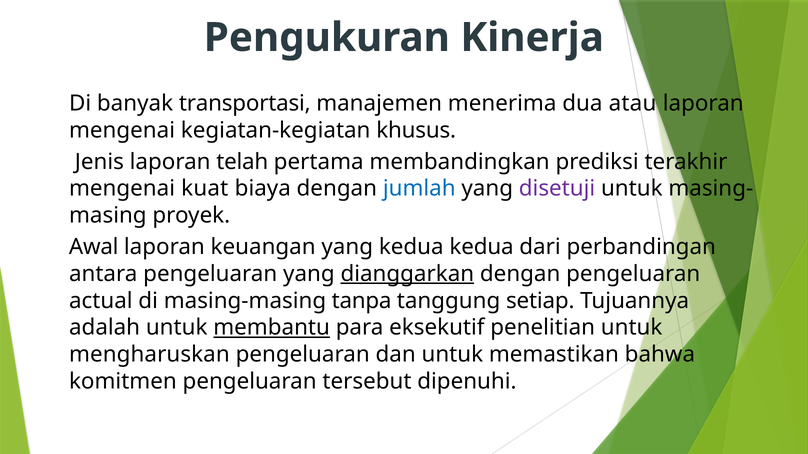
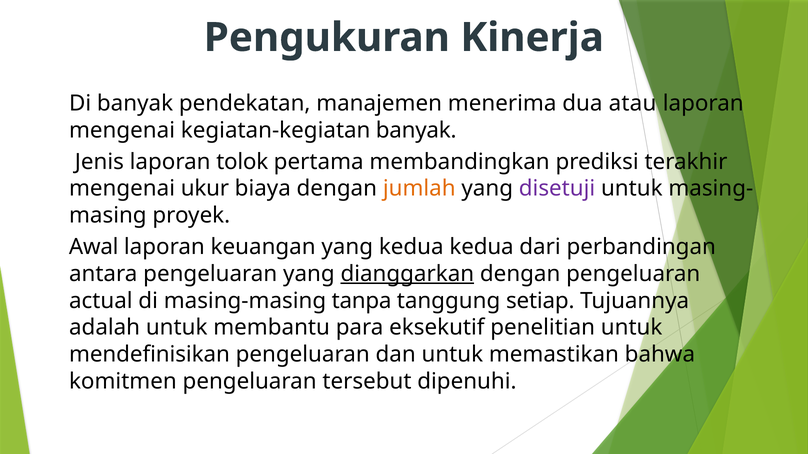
transportasi: transportasi -> pendekatan (245, 104)
kegiatan-kegiatan khusus: khusus -> banyak (416, 131)
telah: telah -> tolok (242, 162)
kuat: kuat -> ukur (205, 189)
jumlah colour: blue -> orange (419, 189)
membantu underline: present -> none (272, 328)
mengharuskan: mengharuskan -> mendefinisikan (149, 355)
